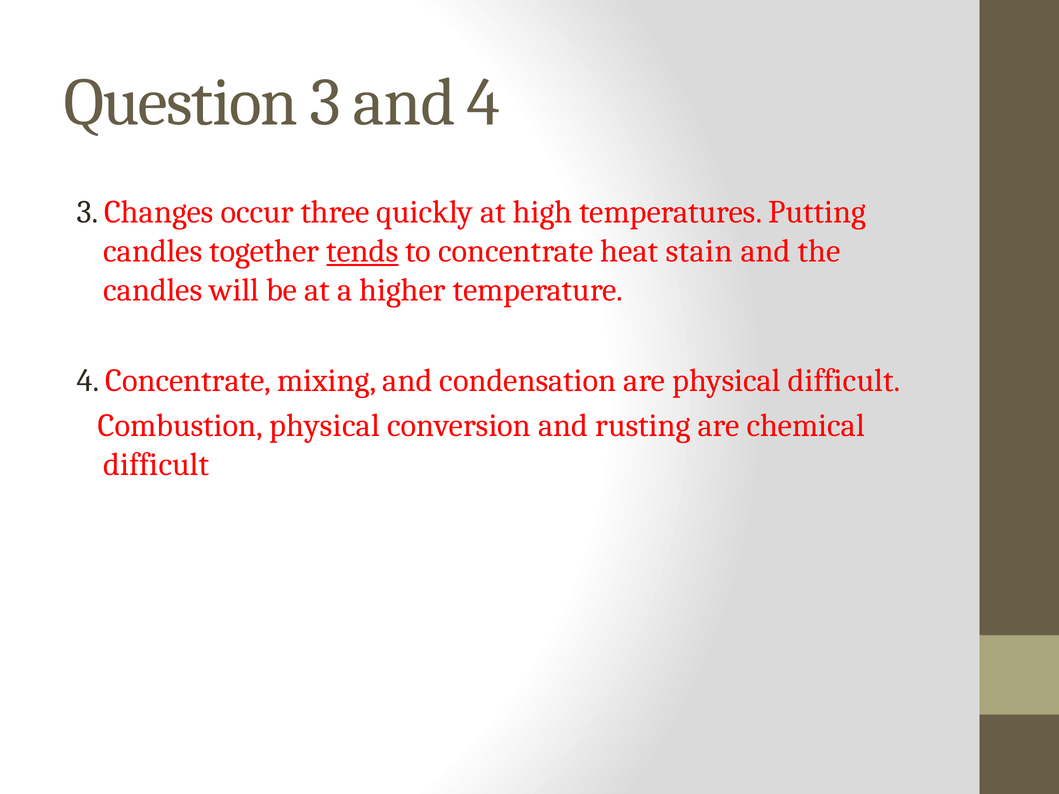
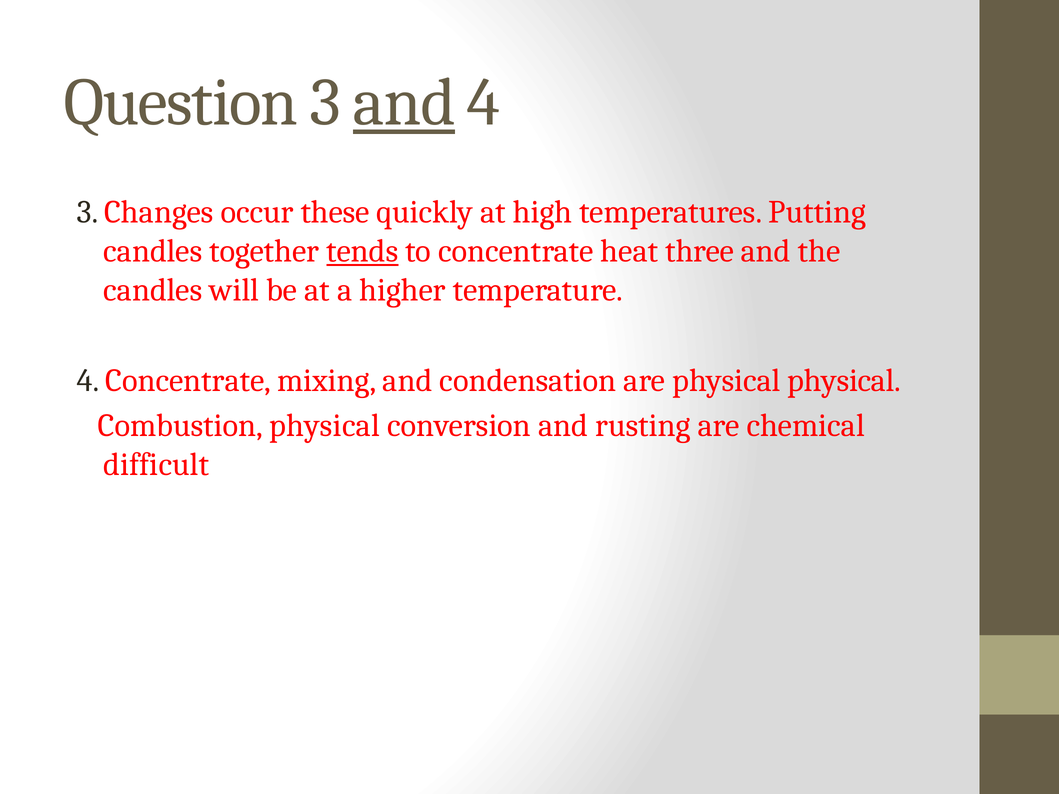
and underline: none -> present (404, 103)
three: three -> these (335, 212)
stain: stain -> three (700, 251)
physical difficult: difficult -> physical (844, 380)
